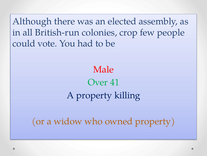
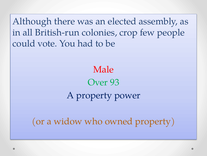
41: 41 -> 93 (115, 82)
killing: killing -> power (127, 95)
